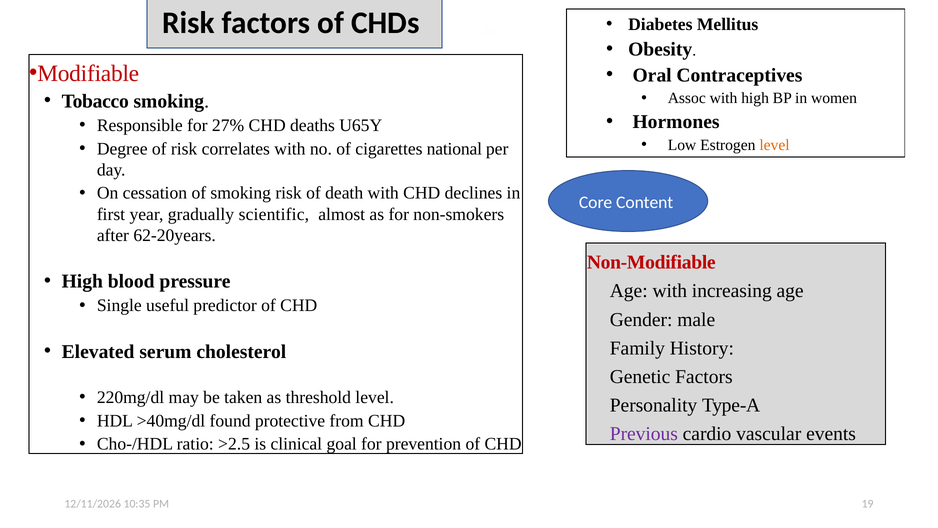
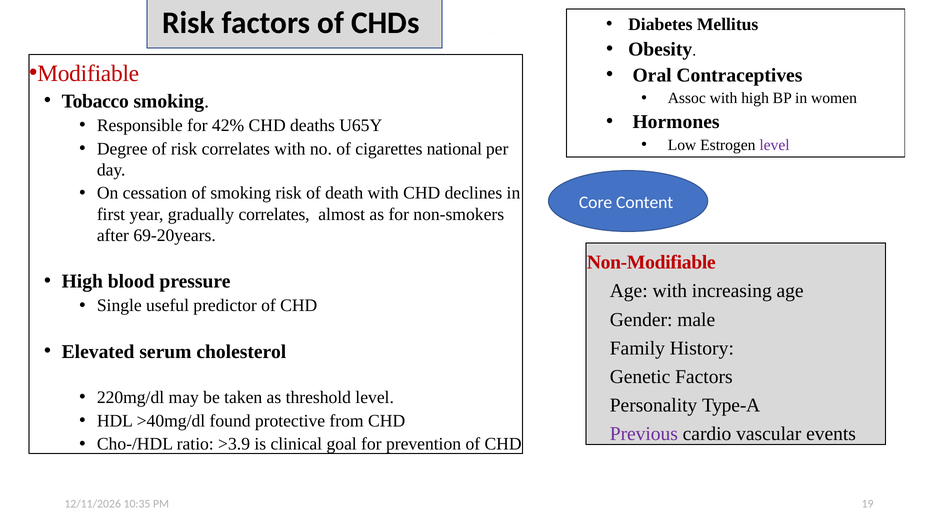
27%: 27% -> 42% (228, 125)
level colour: orange -> purple (775, 145)
gradually scientific: scientific -> correlates (274, 214)
62-20years: 62-20years -> 69-20years (175, 235)
>2.5: >2.5 -> >3.9 (234, 444)
